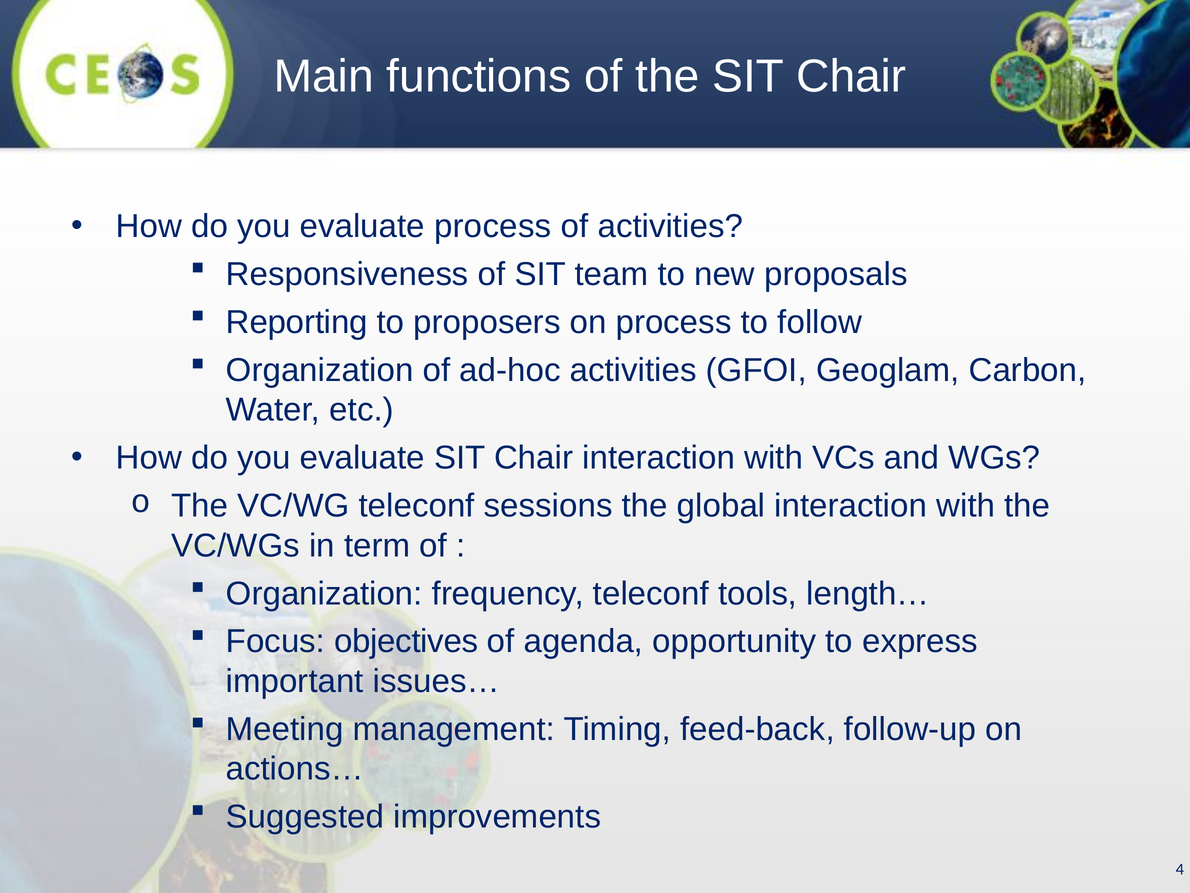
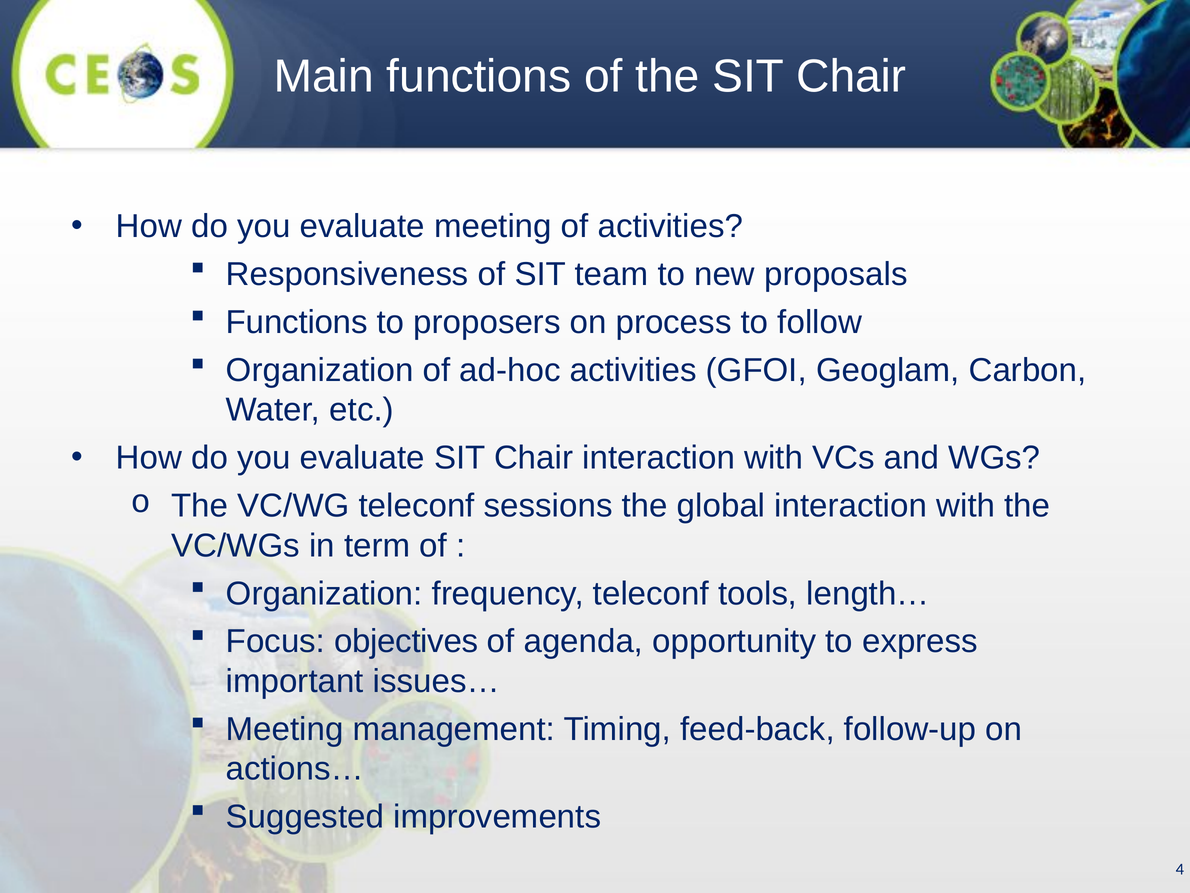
evaluate process: process -> meeting (493, 226)
Reporting: Reporting -> Functions (297, 322)
